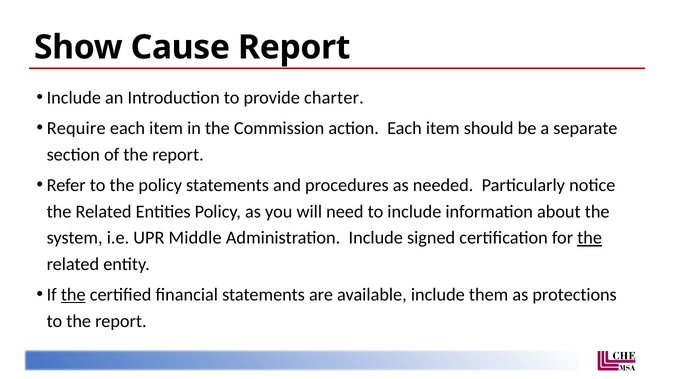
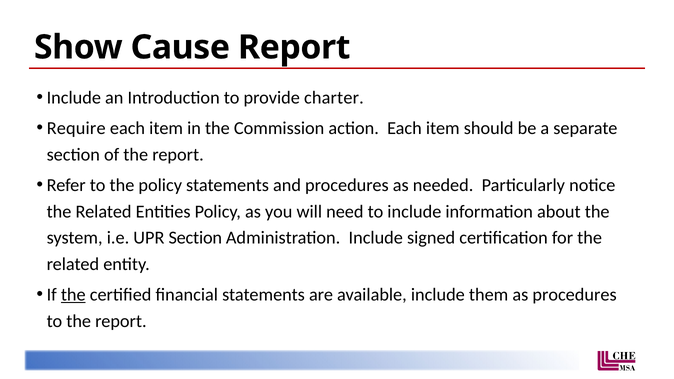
UPR Middle: Middle -> Section (195, 238)
the underline: present -> none (590, 238)
as protections: protections -> procedures (575, 295)
